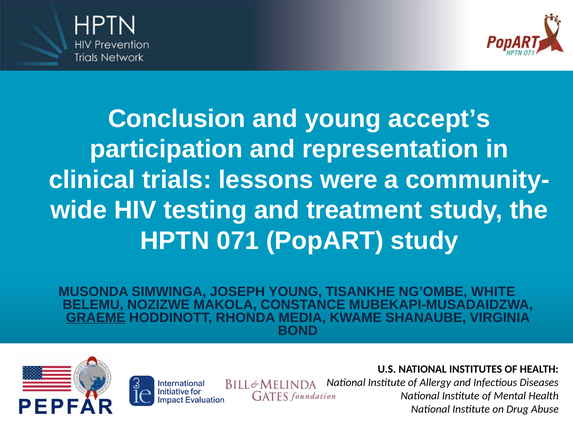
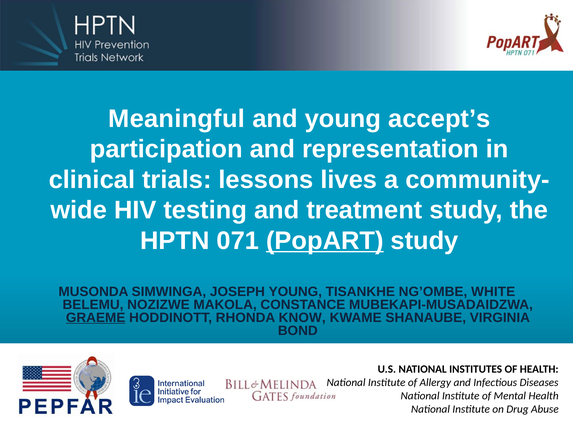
Conclusion: Conclusion -> Meaningful (177, 119)
were: were -> lives (349, 180)
PopART underline: none -> present (325, 241)
MEDIA: MEDIA -> KNOW (302, 318)
